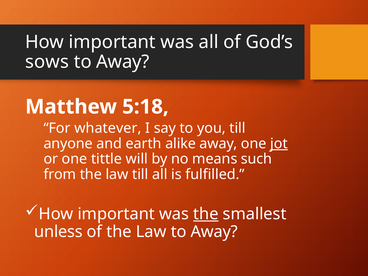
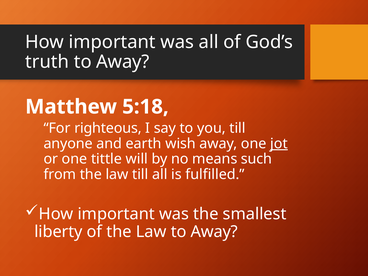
sows: sows -> truth (47, 62)
whatever: whatever -> righteous (108, 128)
alike: alike -> wish (181, 144)
the underline: present -> none (206, 214)
unless: unless -> liberty (58, 232)
